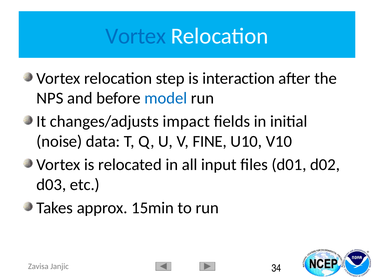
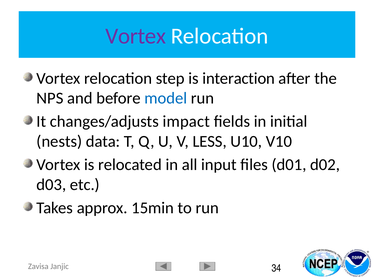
Vortex colour: blue -> purple (136, 36)
noise: noise -> nests (59, 142)
FINE: FINE -> LESS (210, 142)
